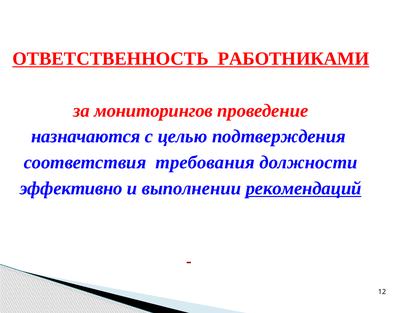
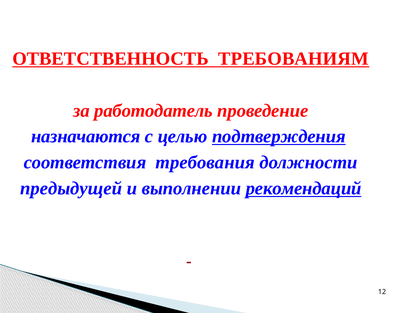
РАБОТНИКАМИ: РАБОТНИКАМИ -> ТРЕБОВАНИЯМ (293, 59)
мониторингов: мониторингов -> работодатель (154, 111)
подтверждения underline: none -> present (279, 137)
эффективно: эффективно -> предыдущей (71, 189)
